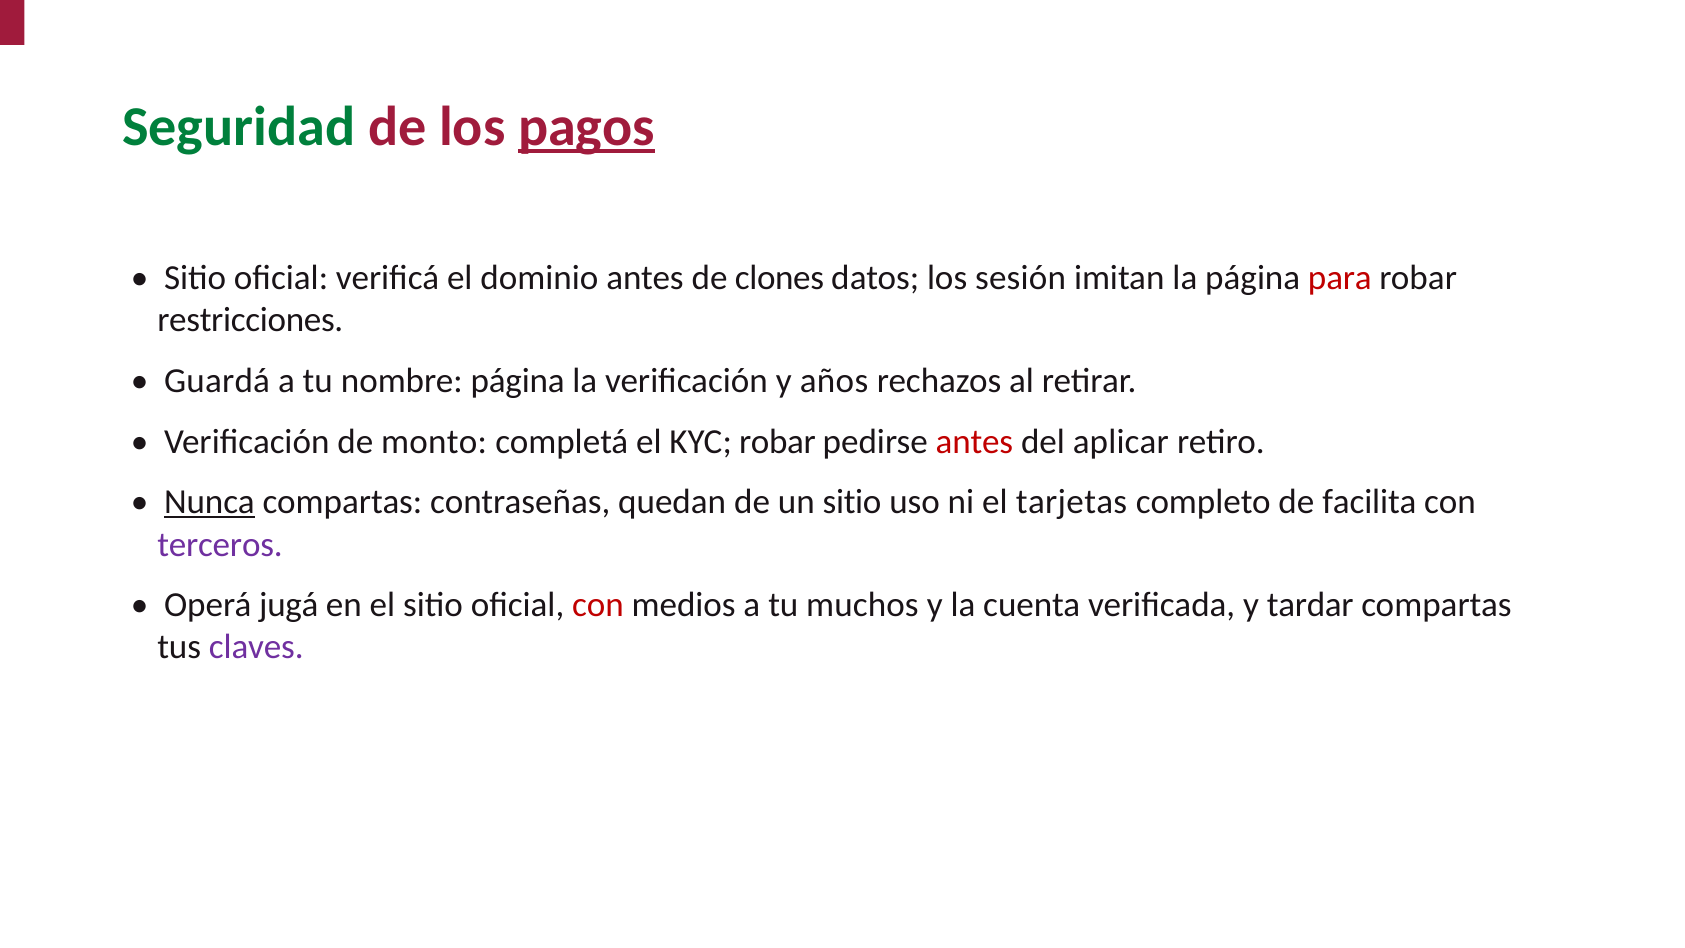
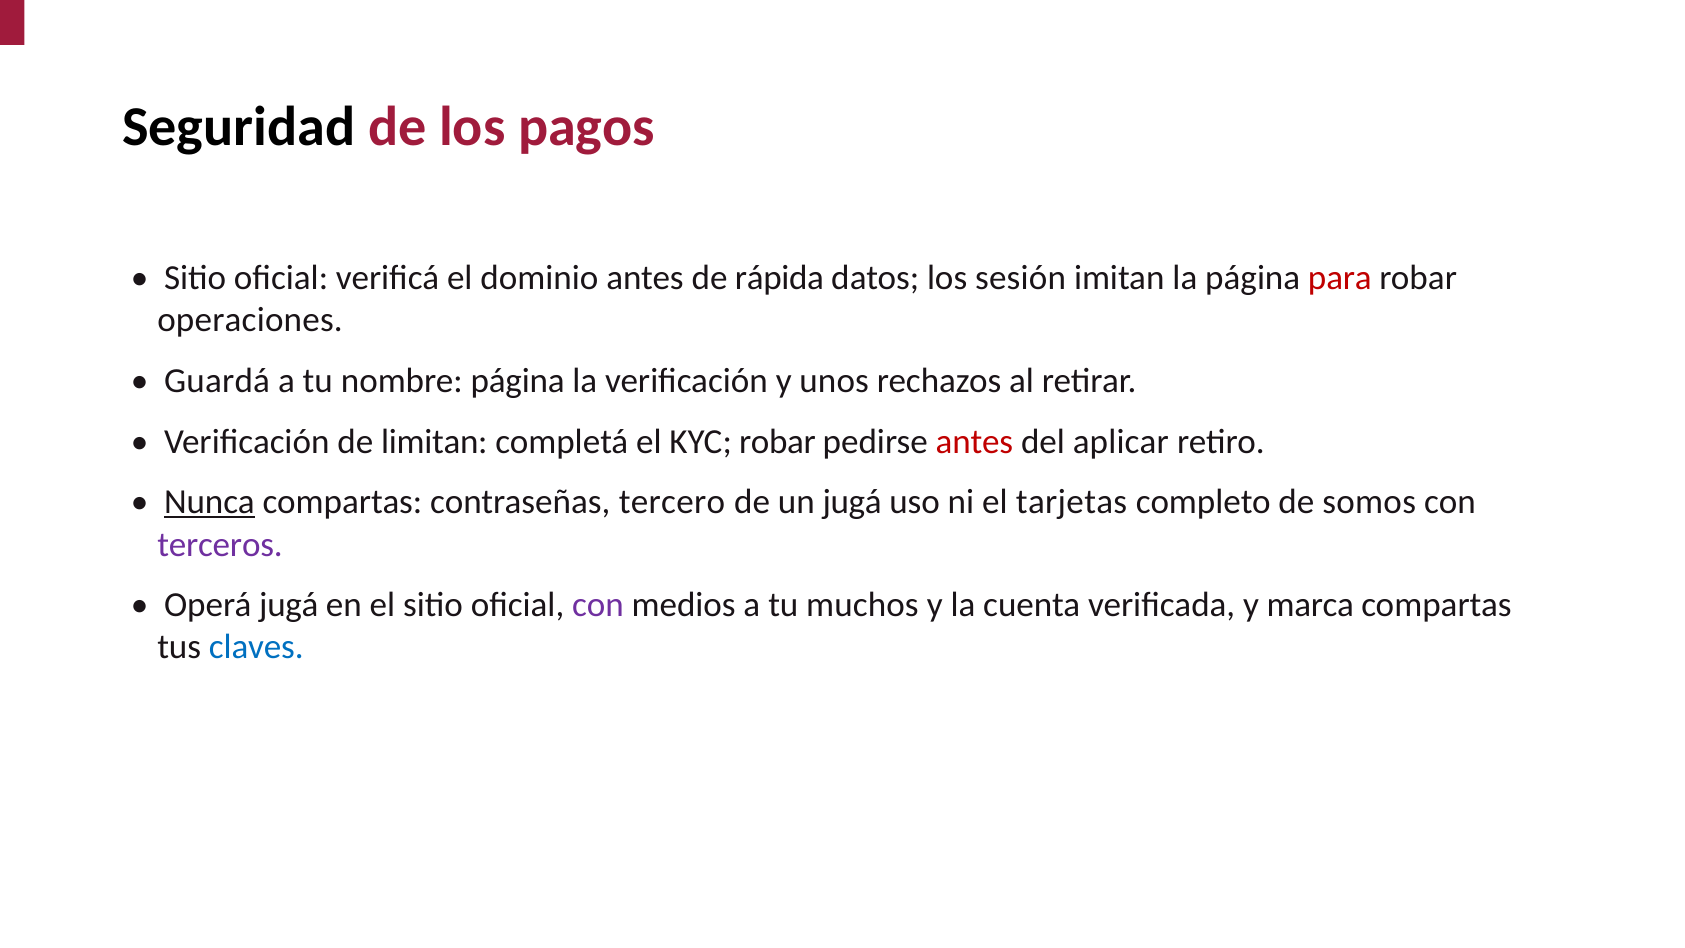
Seguridad colour: green -> black (239, 127)
pagos underline: present -> none (586, 127)
clones: clones -> rápida (779, 278)
restricciones: restricciones -> operaciones (250, 320)
años: años -> unos (834, 381)
monto: monto -> limitan (434, 441)
quedan: quedan -> tercero (672, 502)
un sitio: sitio -> jugá (852, 502)
facilita: facilita -> somos (1369, 502)
con colour: red -> purple (598, 605)
tardar: tardar -> marca (1310, 605)
claves colour: purple -> blue (256, 647)
